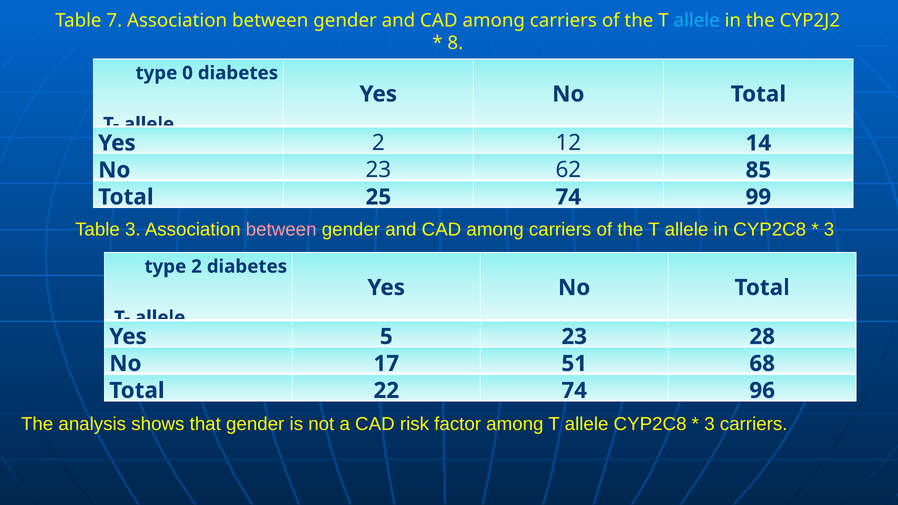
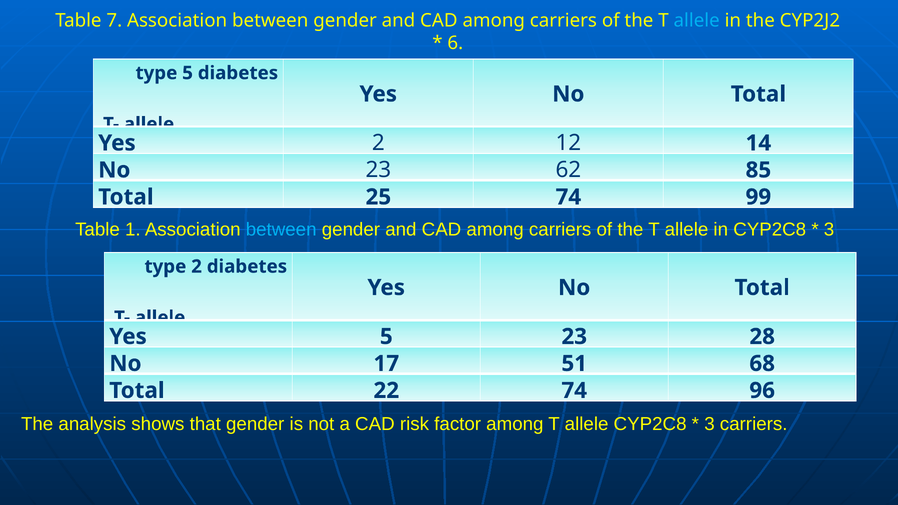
8: 8 -> 6 (455, 43)
type 0: 0 -> 5 (188, 73)
Table 3: 3 -> 1 (133, 230)
between colour: pink -> light blue (281, 230)
